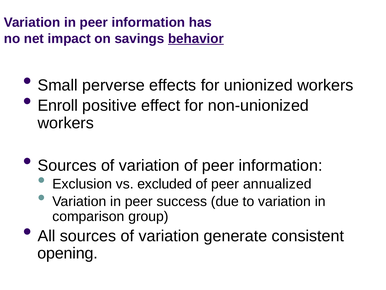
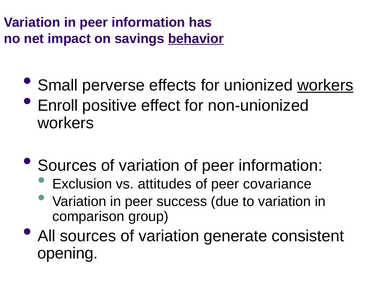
workers underline: none -> present (325, 85)
excluded: excluded -> attitudes (165, 184)
annualized: annualized -> covariance (277, 184)
